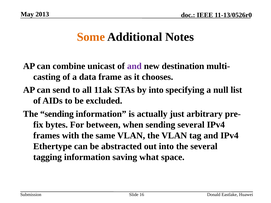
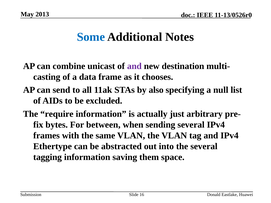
Some colour: orange -> blue (91, 37)
by into: into -> also (156, 90)
The sending: sending -> require (57, 114)
what: what -> them (149, 157)
